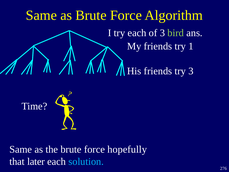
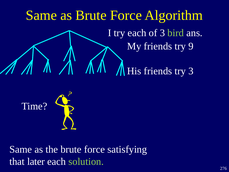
1: 1 -> 9 (191, 46)
hopefully: hopefully -> satisfying (127, 149)
solution colour: light blue -> light green (86, 161)
